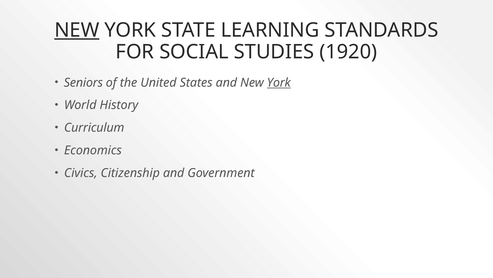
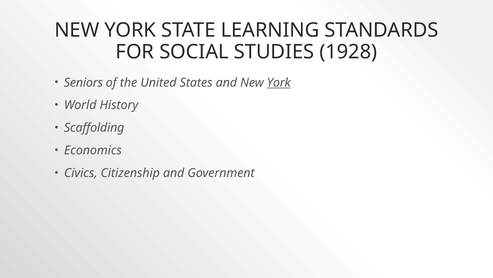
NEW underline: present -> none (77, 30)
1920: 1920 -> 1928 (348, 52)
Curriculum: Curriculum -> Scaffolding (94, 128)
